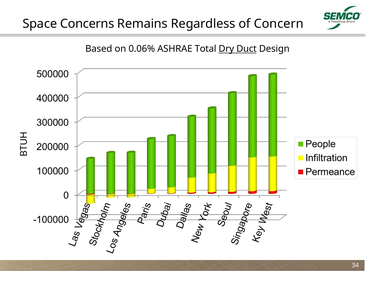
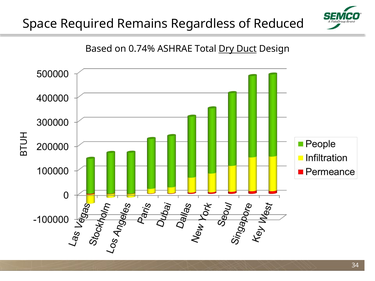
Concerns: Concerns -> Required (87, 24)
Concern: Concern -> Reduced (279, 24)
0.06%: 0.06% -> 0.74% (142, 49)
